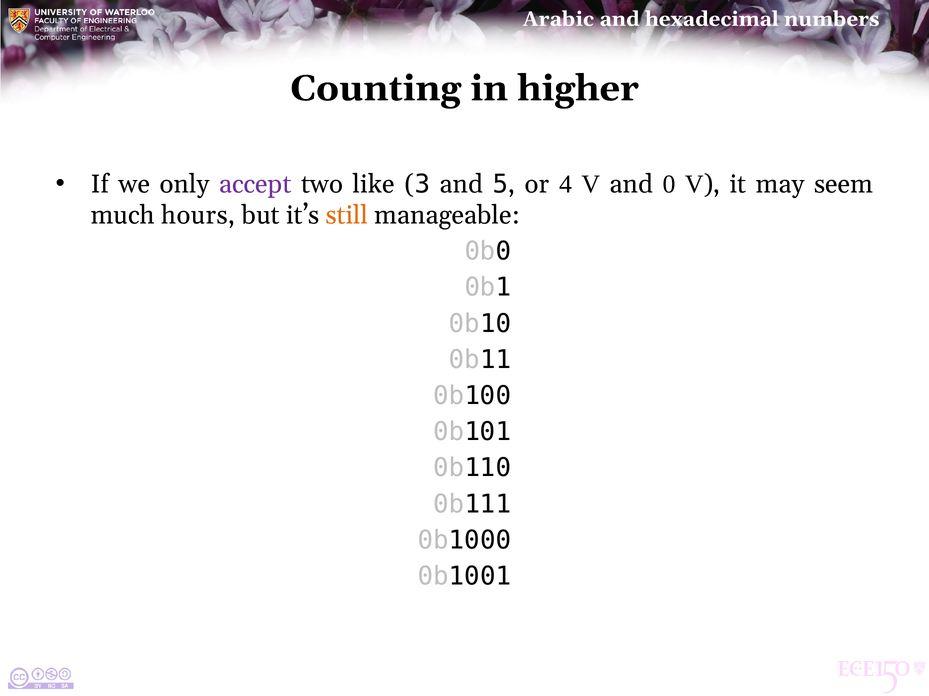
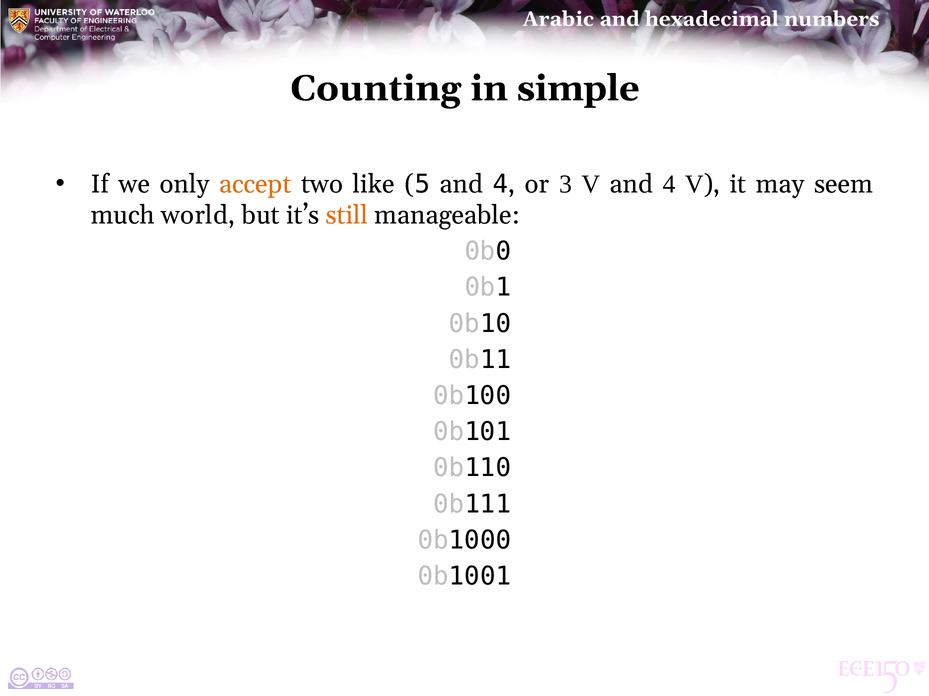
higher: higher -> simple (578, 88)
accept colour: purple -> orange (255, 185)
3: 3 -> 5 (422, 185)
5: 5 -> 4 (501, 185)
4: 4 -> 3 (566, 185)
V and 0: 0 -> 4 (669, 185)
hours: hours -> world (198, 215)
